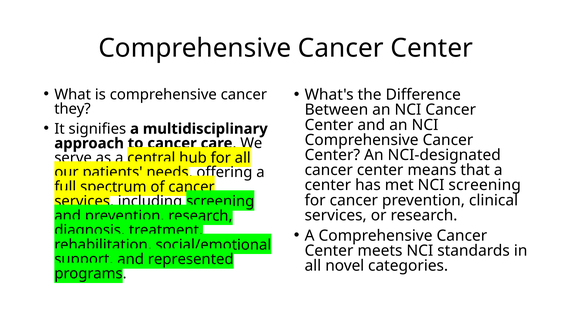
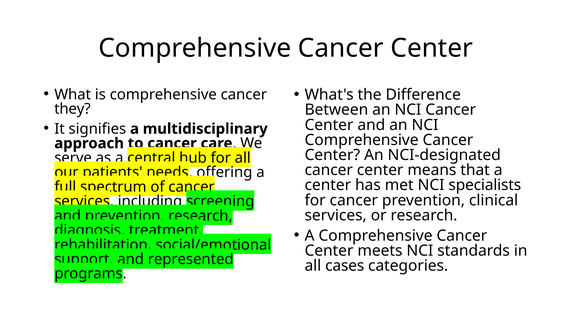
NCI screening: screening -> specialists (485, 185)
novel: novel -> cases (345, 266)
